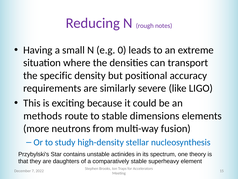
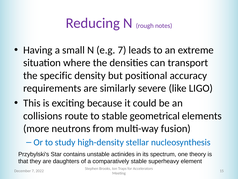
e.g 0: 0 -> 7 (122, 50)
methods: methods -> collisions (43, 116)
dimensions: dimensions -> geometrical (155, 116)
